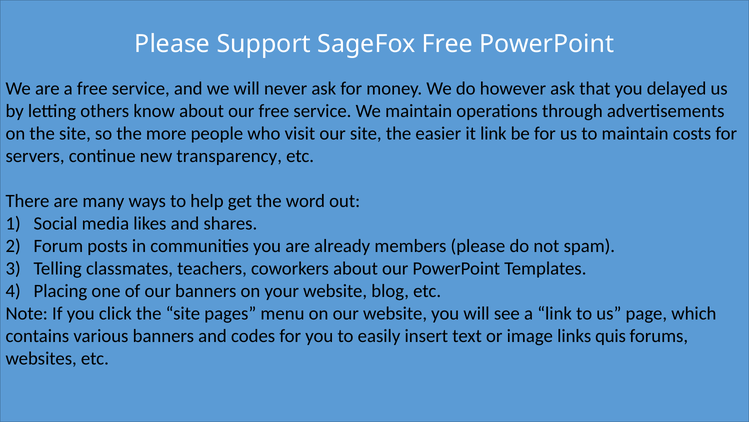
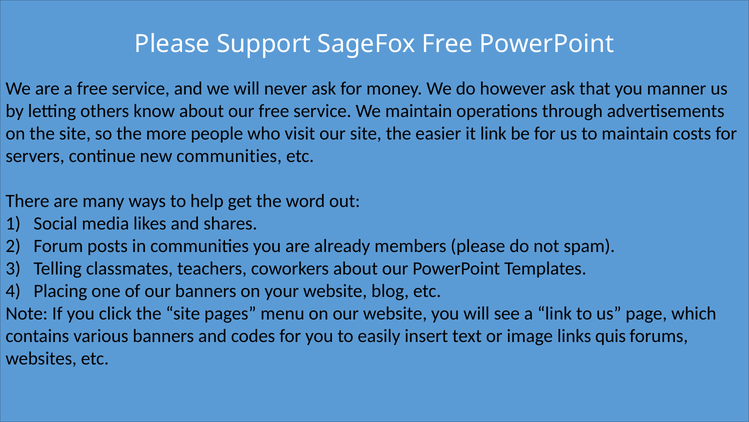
delayed: delayed -> manner (677, 88)
new transparency: transparency -> communities (229, 156)
